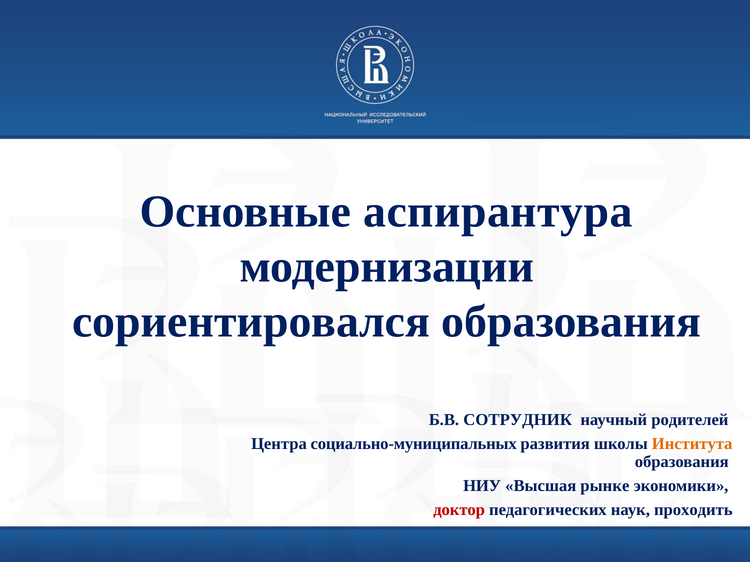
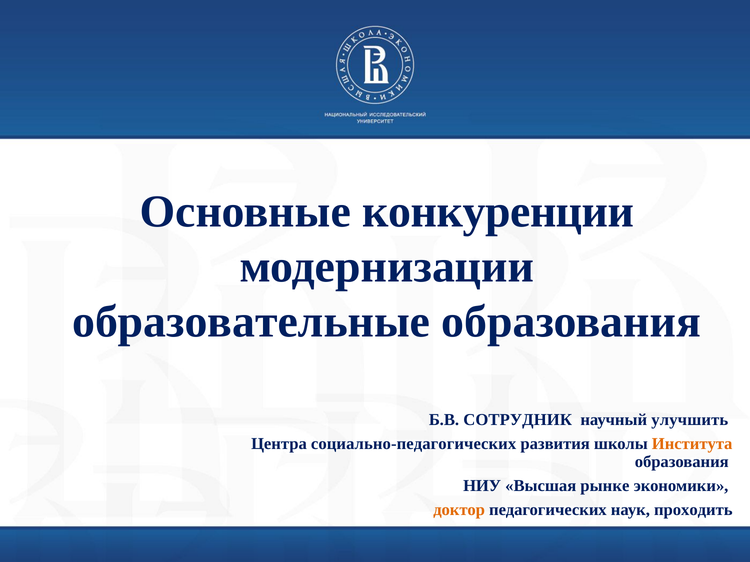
аспирантура: аспирантура -> конкуренции (498, 212)
сориентировался: сориентировался -> образовательные (251, 322)
родителей: родителей -> улучшить (690, 420)
социально-муниципальных: социально-муниципальных -> социально-педагогических (414, 444)
доктор colour: red -> orange (459, 510)
